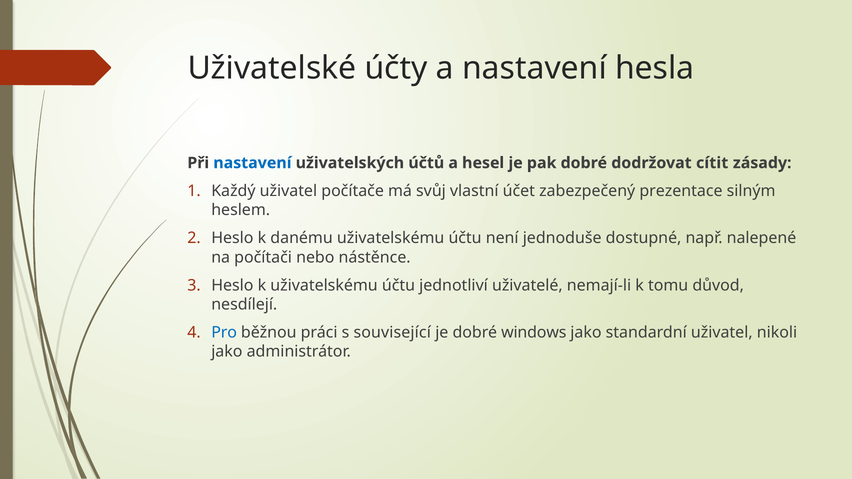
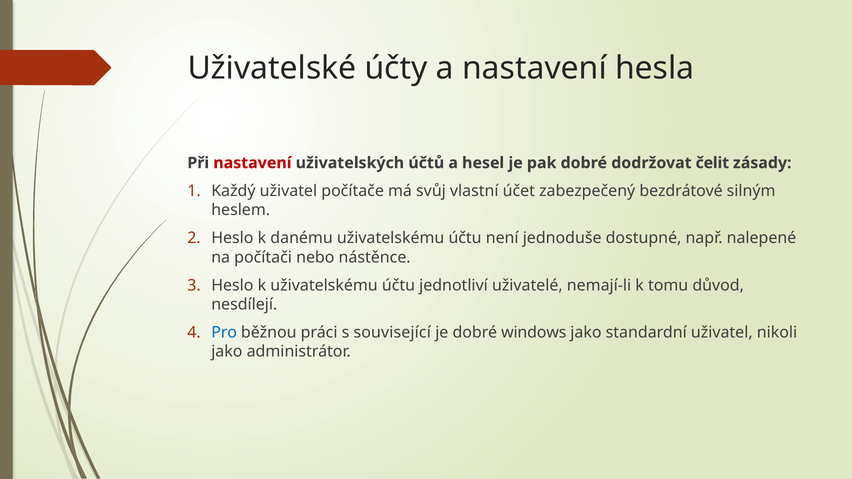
nastavení colour: blue -> red (252, 163)
cítit: cítit -> čelit (712, 163)
prezentace: prezentace -> bezdrátové (681, 191)
